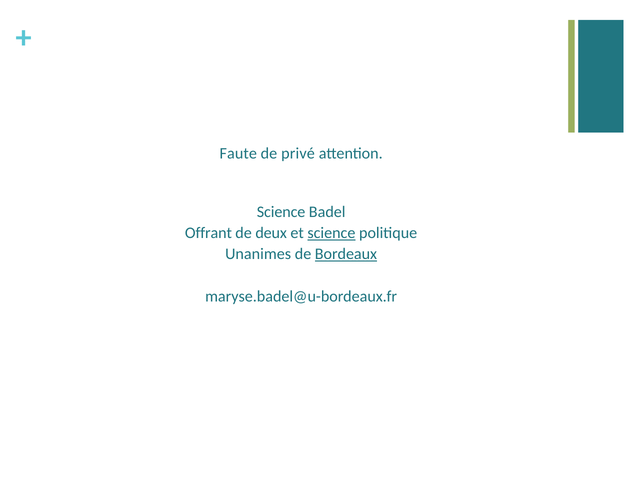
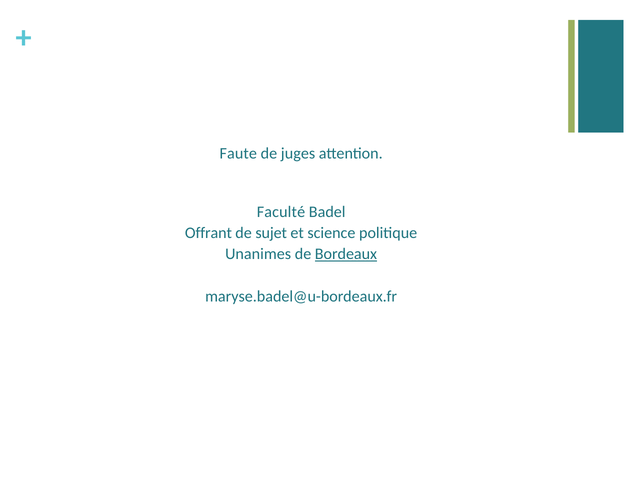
privé: privé -> juges (298, 154)
Science: Science -> Faculté (281, 212)
deux: deux -> sujet (271, 233)
science underline: present -> none (331, 233)
